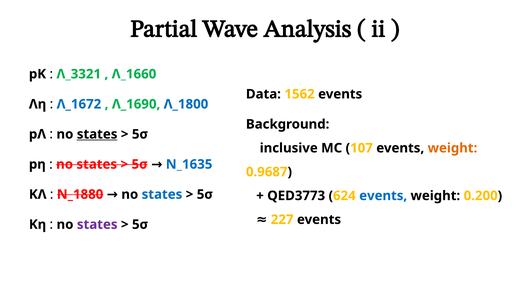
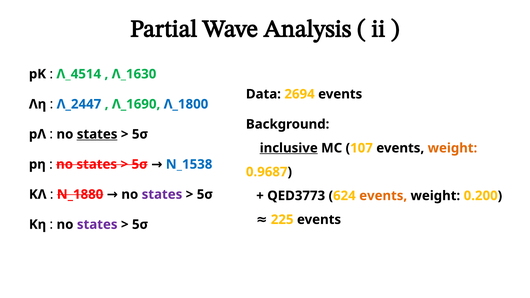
Λ_3321: Λ_3321 -> Λ_4514 (79, 74)
Λ_1660: Λ_1660 -> Λ_1630 (134, 74)
1562: 1562 -> 2694 (300, 94)
Λ_1672: Λ_1672 -> Λ_2447 (79, 104)
inclusive underline: none -> present (289, 148)
N_1635: N_1635 -> N_1538 (189, 164)
states colour: blue -> purple (162, 194)
events colour: blue -> orange (383, 196)
227: 227 -> 225 (282, 220)
